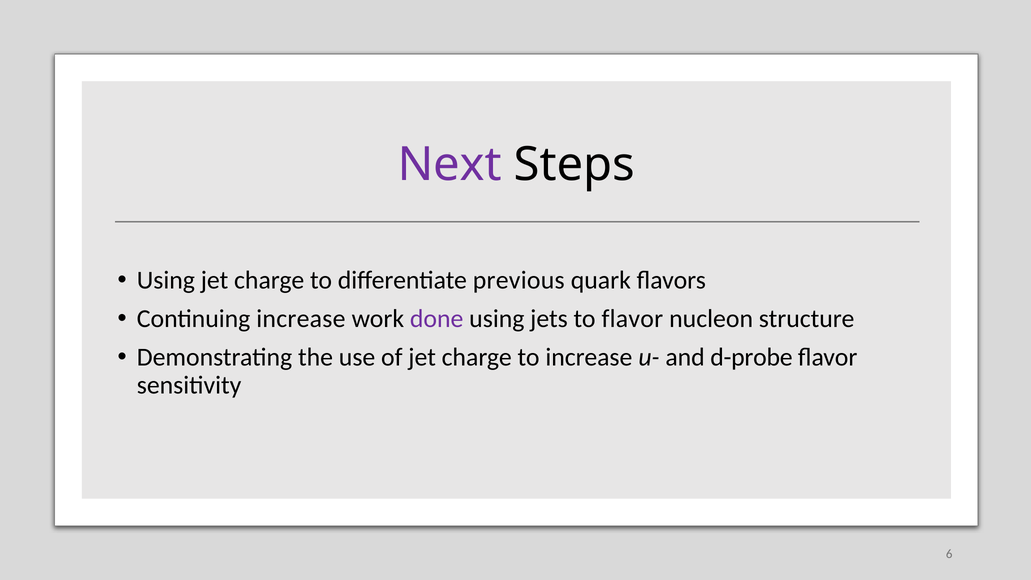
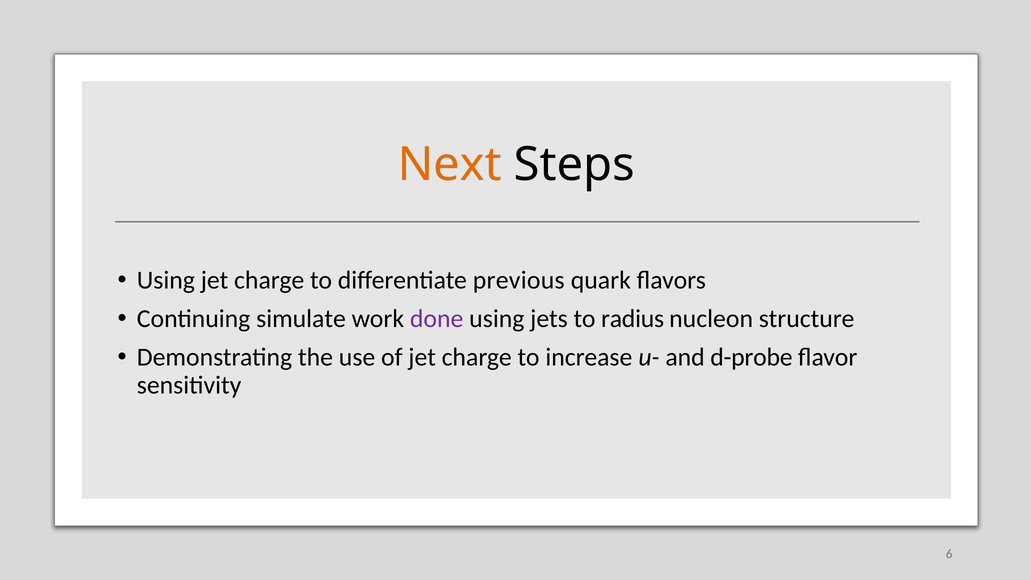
Next colour: purple -> orange (450, 165)
Continuing increase: increase -> simulate (301, 319)
to flavor: flavor -> radius (633, 319)
